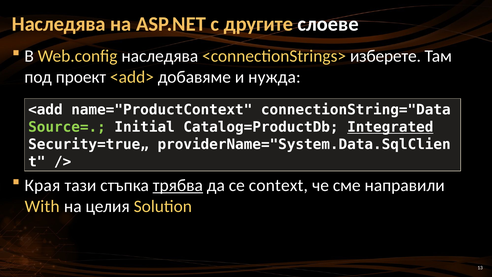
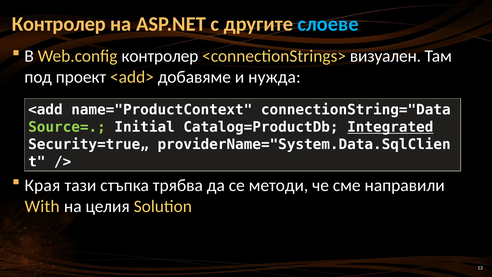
Наследява: Наследява -> Контролер (59, 24)
слоеве colour: white -> light blue (328, 24)
Web.config наследява: наследява -> контролер (160, 56)
изберете: изберете -> визуален (385, 56)
трябва underline: present -> none (178, 185)
context: context -> методи (278, 185)
